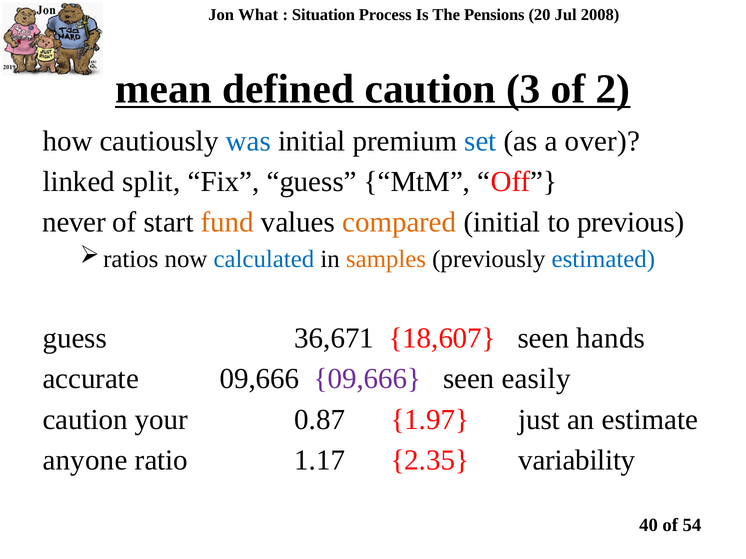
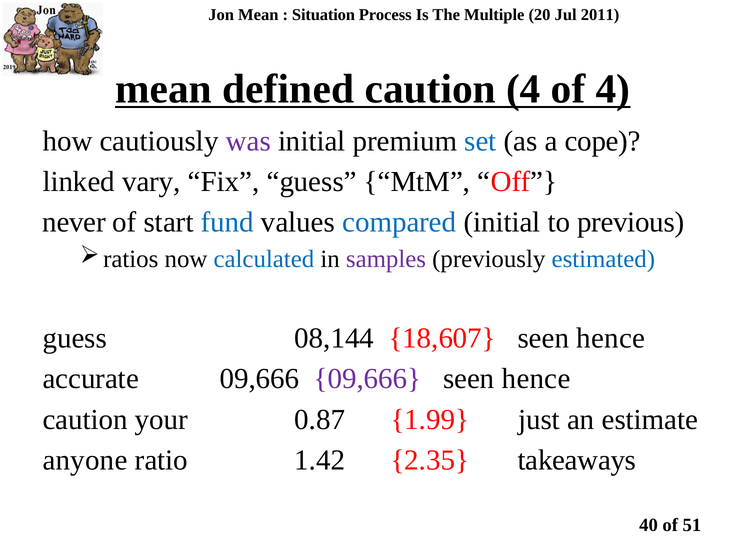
Jon What: What -> Mean (258, 15)
Pensions: Pensions -> Multiple (494, 15)
2008: 2008 -> 2011 (600, 15)
caution 3: 3 -> 4 (523, 89)
of 2: 2 -> 4 (613, 89)
was colour: blue -> purple (248, 141)
over: over -> cope (603, 141)
split: split -> vary (151, 182)
fund colour: orange -> blue (227, 223)
compared colour: orange -> blue (399, 223)
samples colour: orange -> purple (386, 260)
36,671: 36,671 -> 08,144 (334, 339)
18,607 seen hands: hands -> hence (611, 339)
easily: easily -> hence (536, 379)
1.97: 1.97 -> 1.99 (430, 420)
1.17: 1.17 -> 1.42 (320, 461)
variability: variability -> takeaways (577, 461)
54: 54 -> 51 (692, 526)
